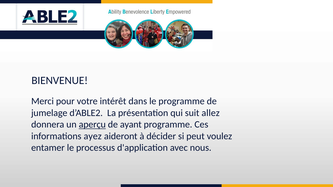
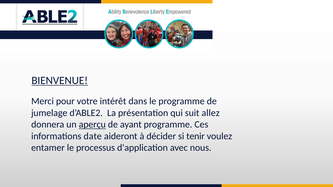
BIENVENUE underline: none -> present (60, 81)
ayez: ayez -> date (93, 136)
peut: peut -> tenir (196, 136)
